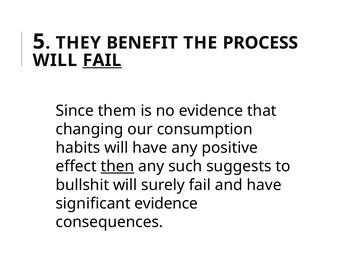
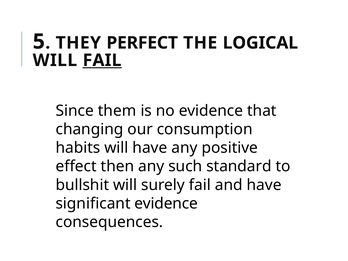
BENEFIT: BENEFIT -> PERFECT (142, 43)
PROCESS: PROCESS -> LOGICAL (260, 43)
then underline: present -> none (117, 166)
suggests: suggests -> standard (239, 166)
